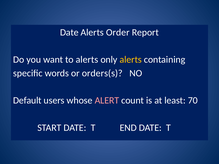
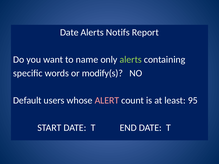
Order: Order -> Notifs (118, 32)
to alerts: alerts -> name (87, 60)
alerts colour: yellow -> light green (131, 60)
orders(s: orders(s -> modify(s (102, 73)
70: 70 -> 95 (193, 101)
